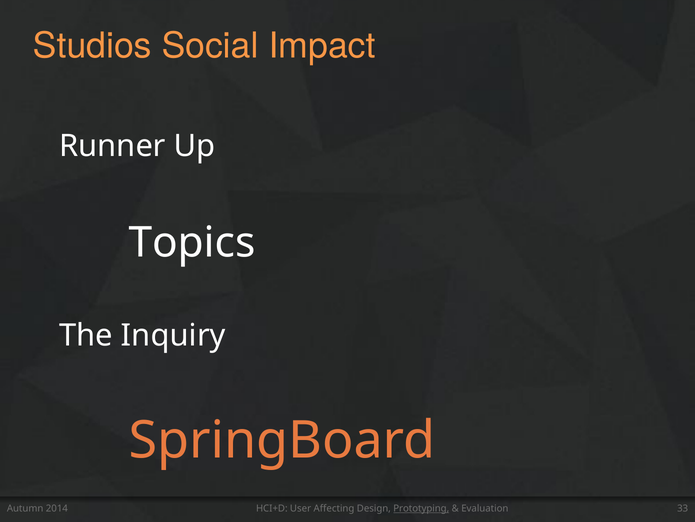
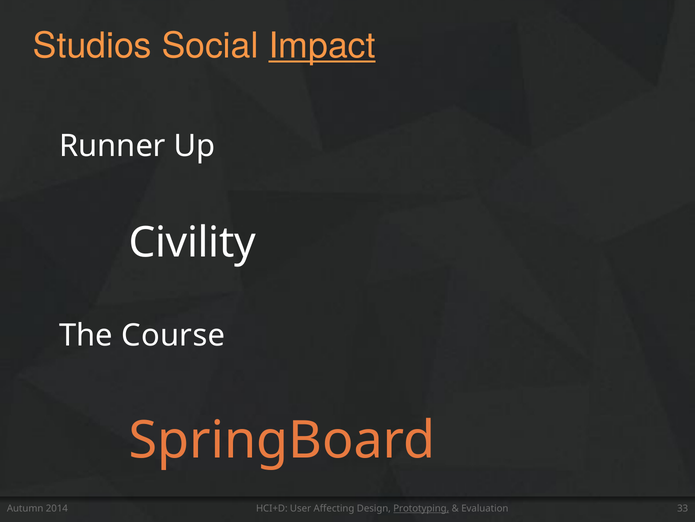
Impact underline: none -> present (322, 46)
Topics: Topics -> Civility (192, 242)
Inquiry: Inquiry -> Course (173, 335)
